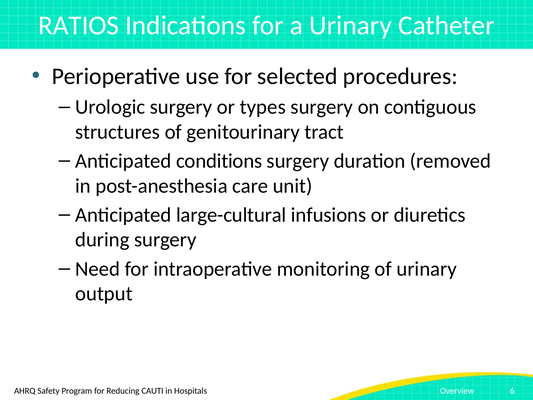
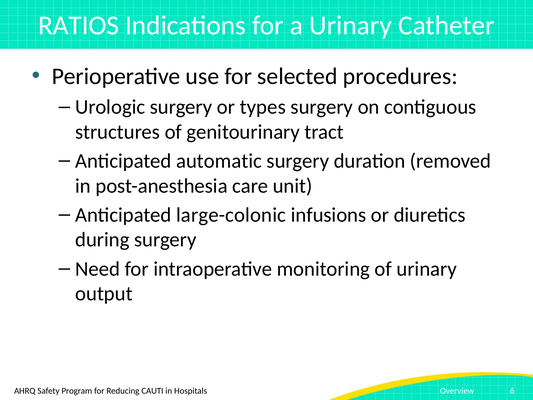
conditions: conditions -> automatic (219, 161)
large-cultural: large-cultural -> large-colonic (231, 215)
